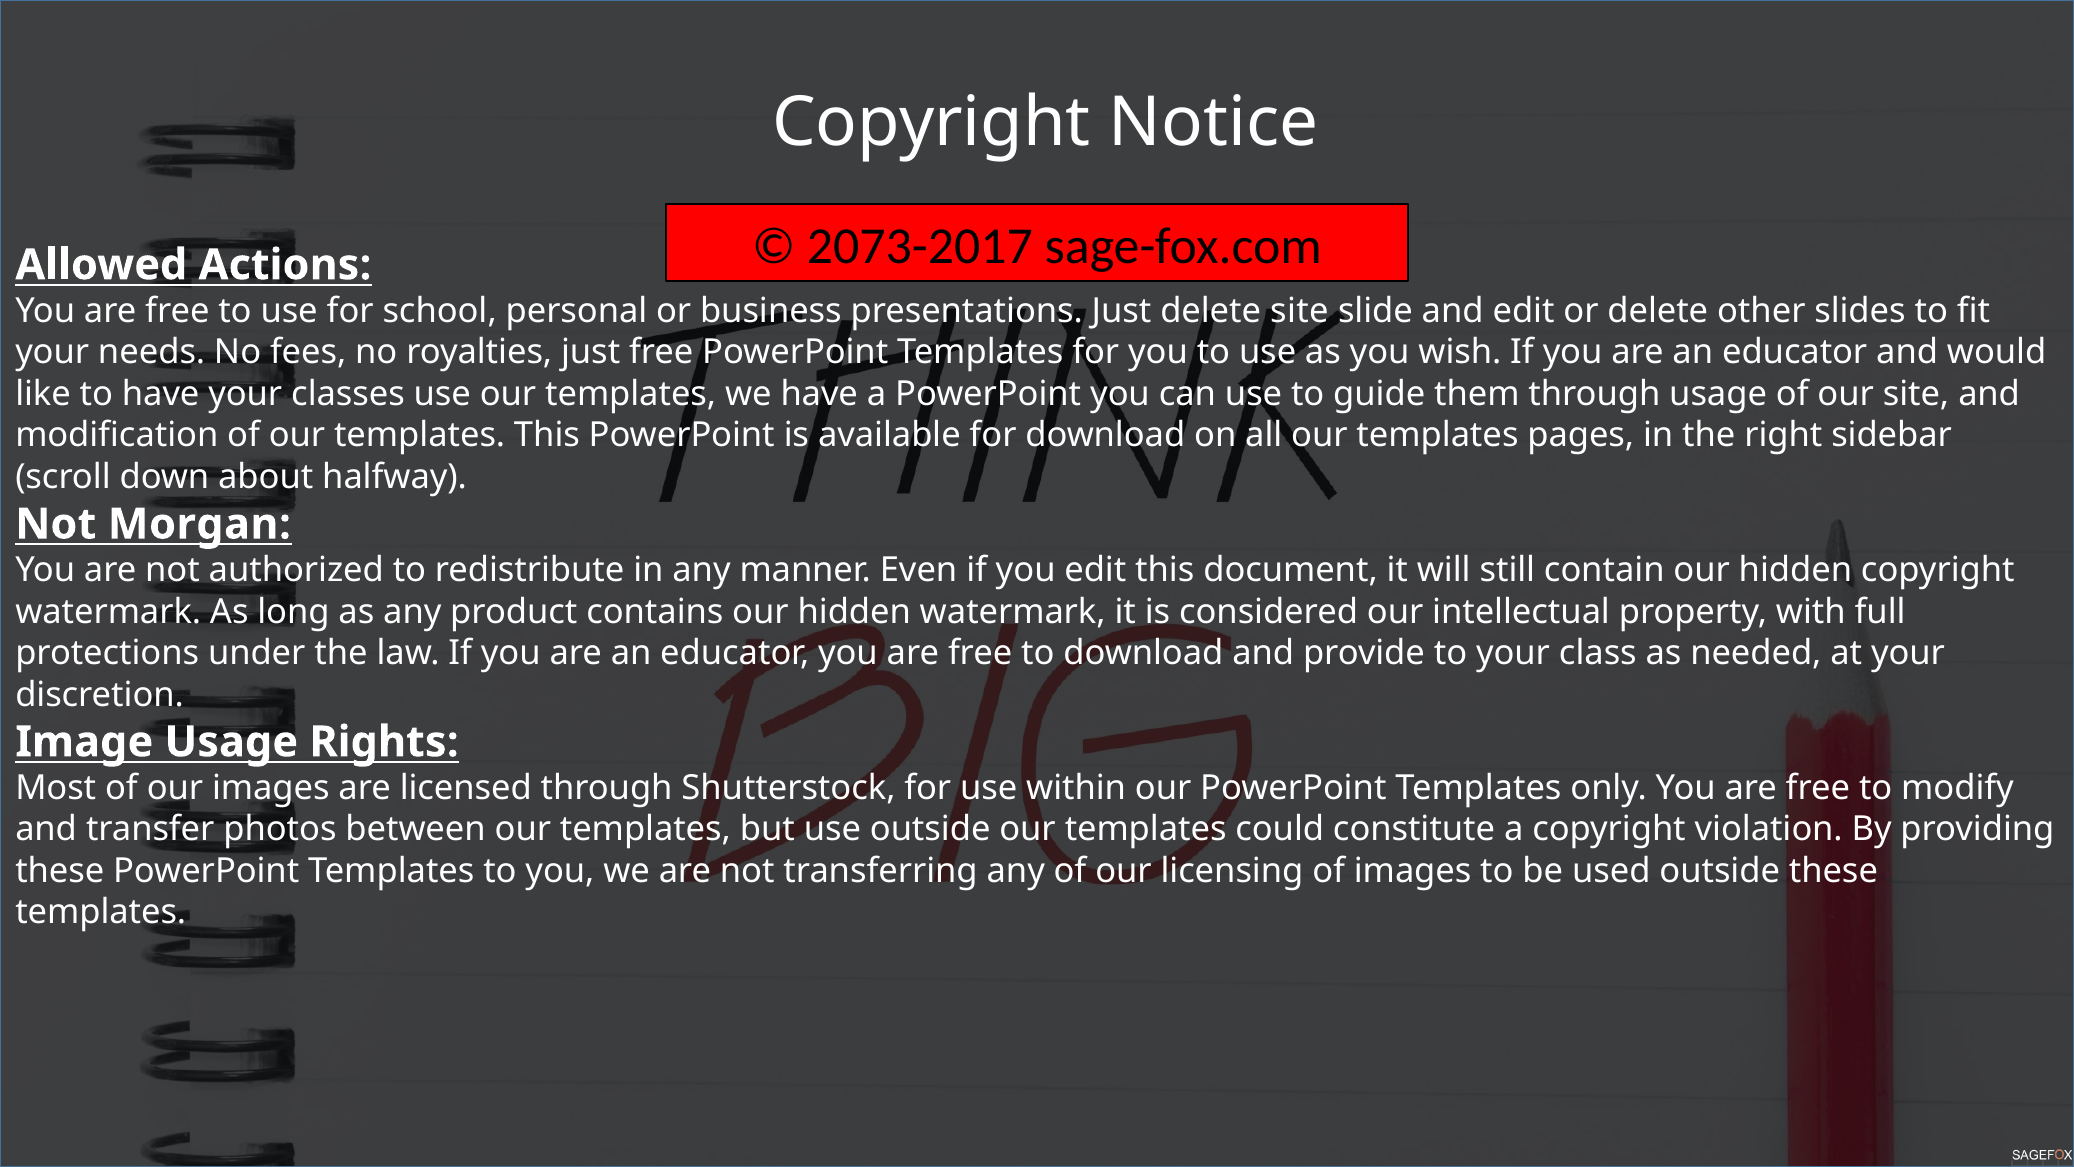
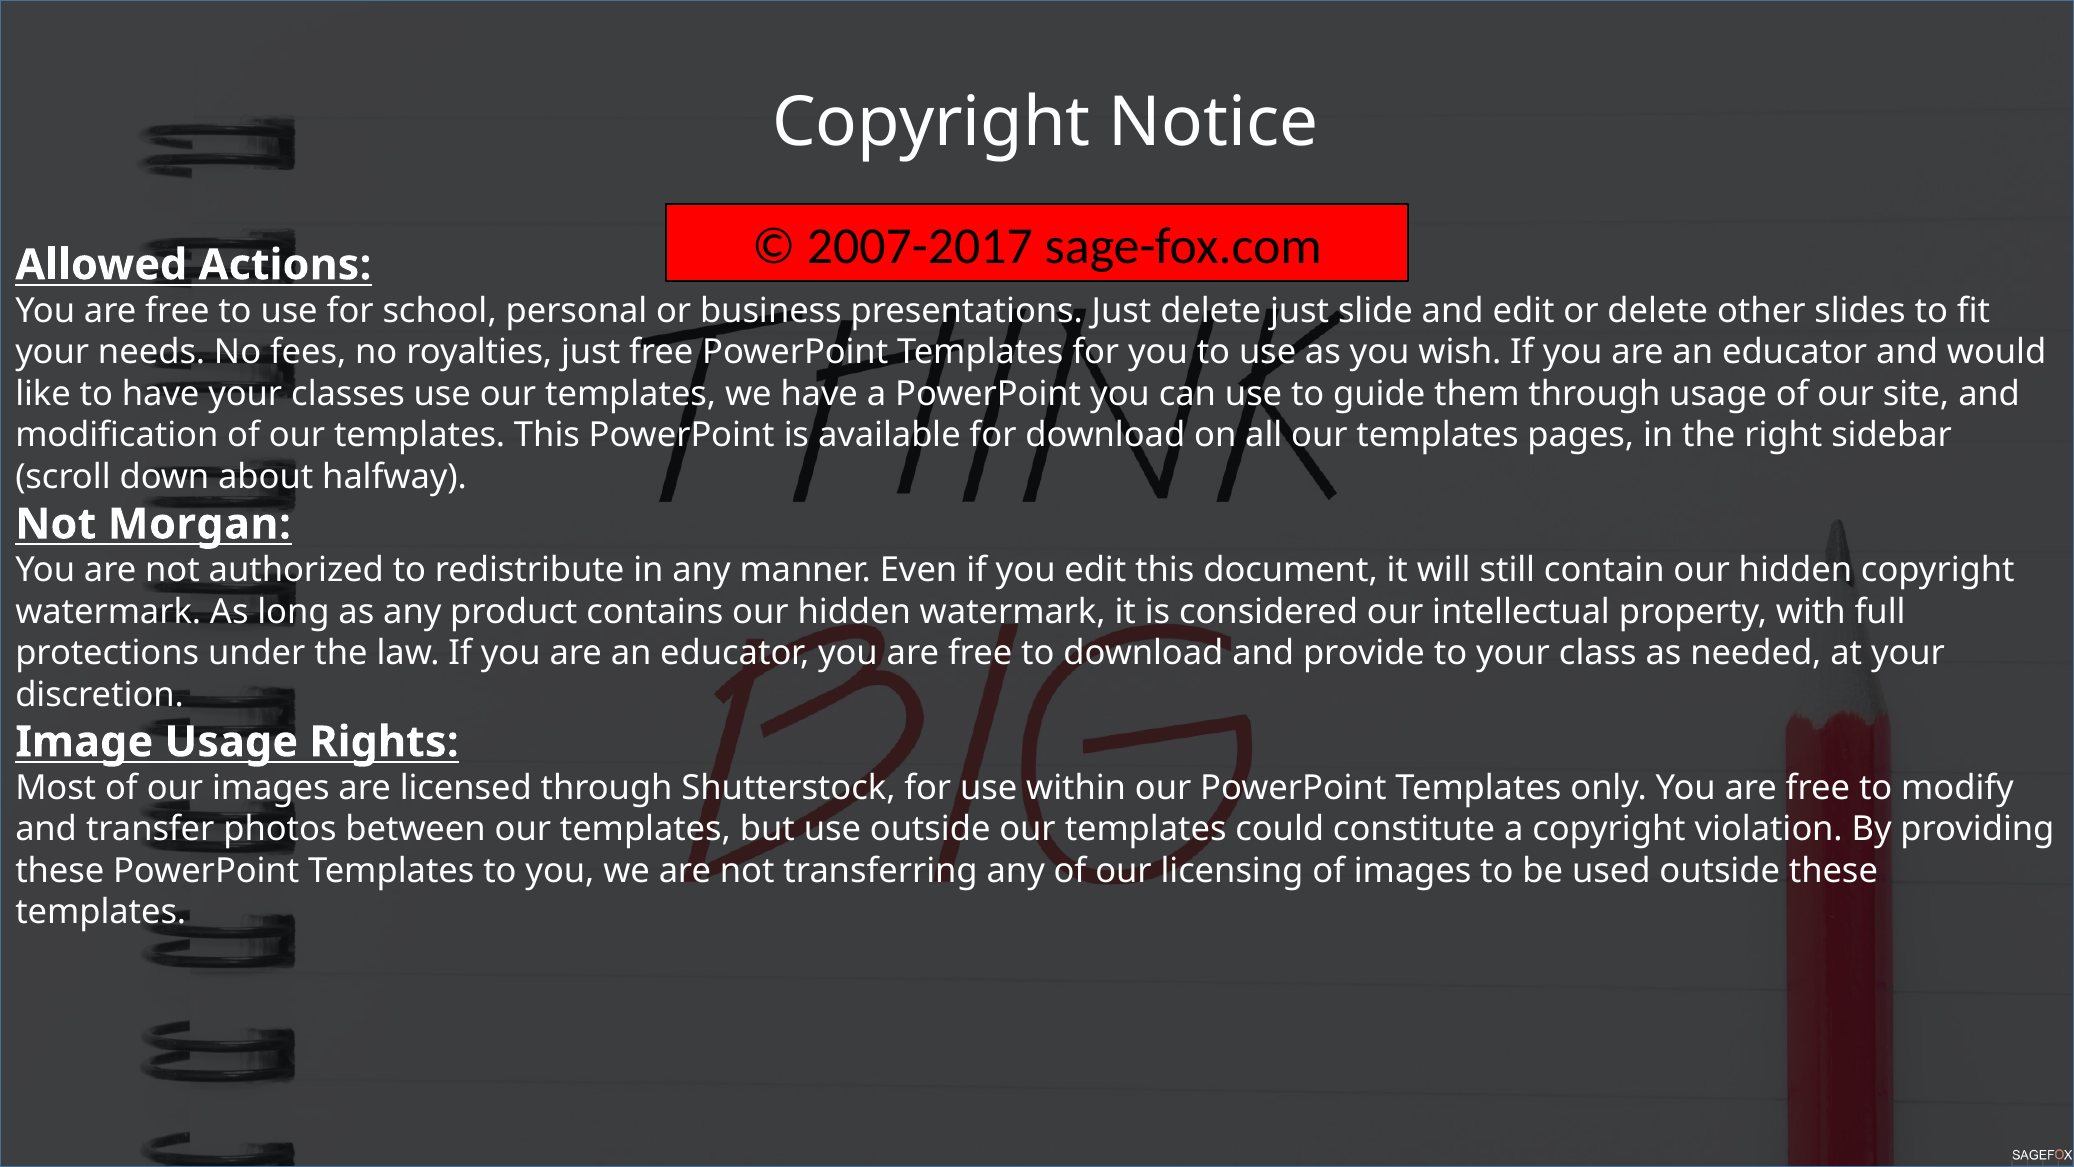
2073-2017: 2073-2017 -> 2007-2017 (920, 246)
delete site: site -> just (1300, 311)
